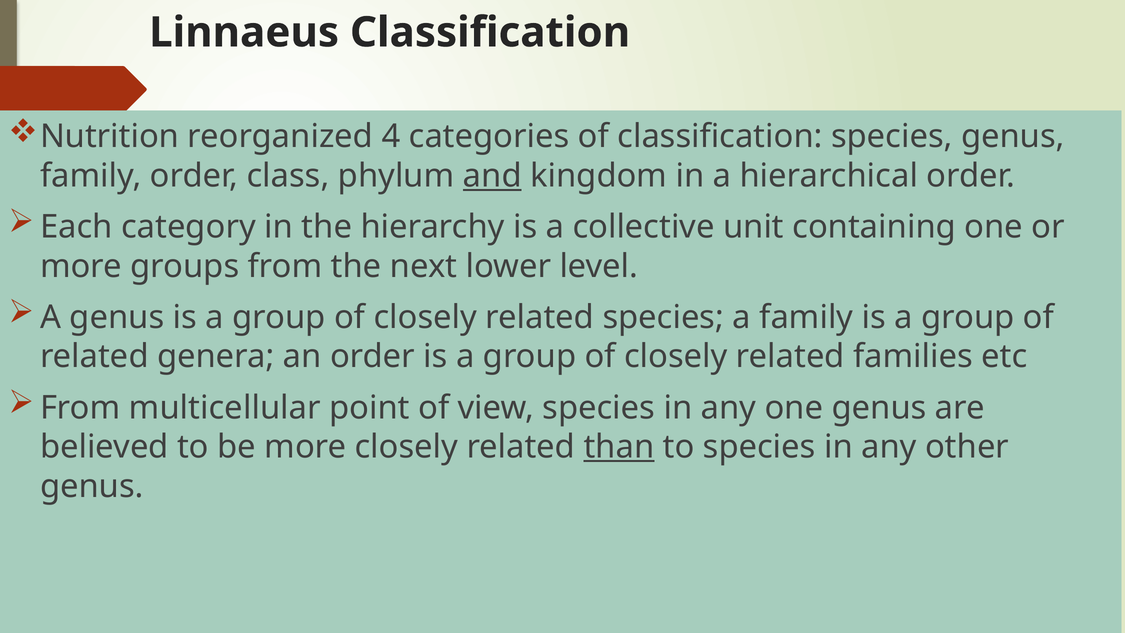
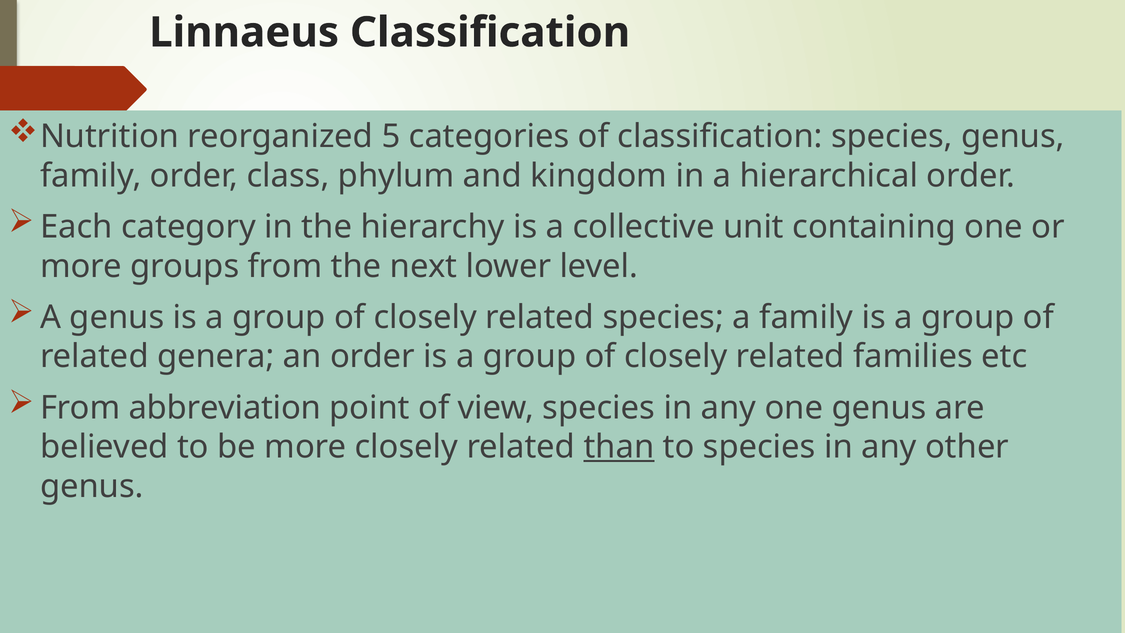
4: 4 -> 5 (391, 137)
and underline: present -> none (492, 176)
multicellular: multicellular -> abbreviation (225, 408)
